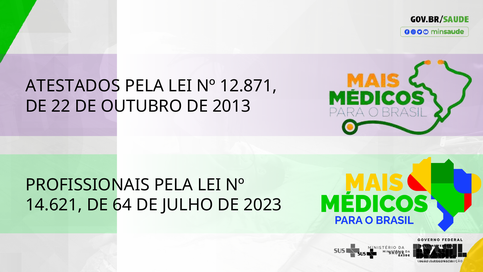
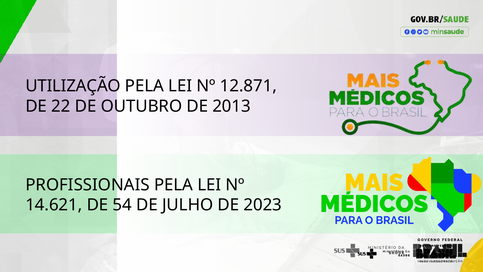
ATESTADOS: ATESTADOS -> UTILIZAÇÃO (73, 86)
64: 64 -> 54 (122, 205)
